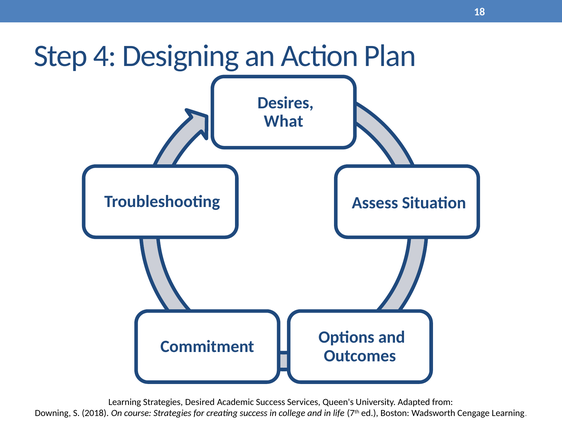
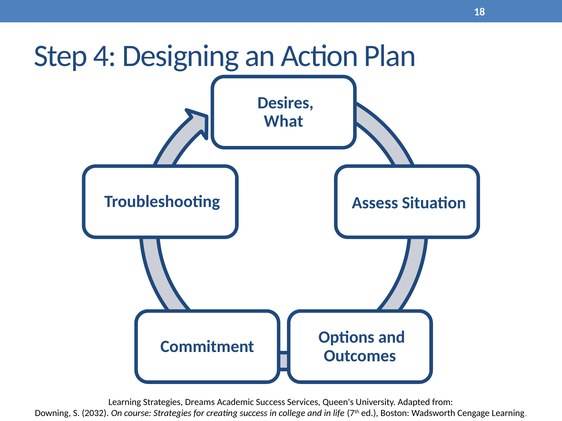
Desired: Desired -> Dreams (200, 402)
2018: 2018 -> 2032 (95, 414)
